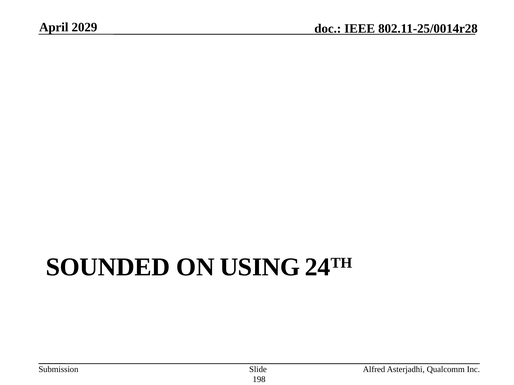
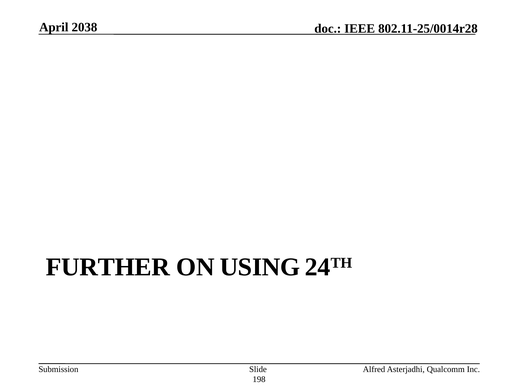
2029: 2029 -> 2038 (84, 27)
SOUNDED: SOUNDED -> FURTHER (108, 268)
